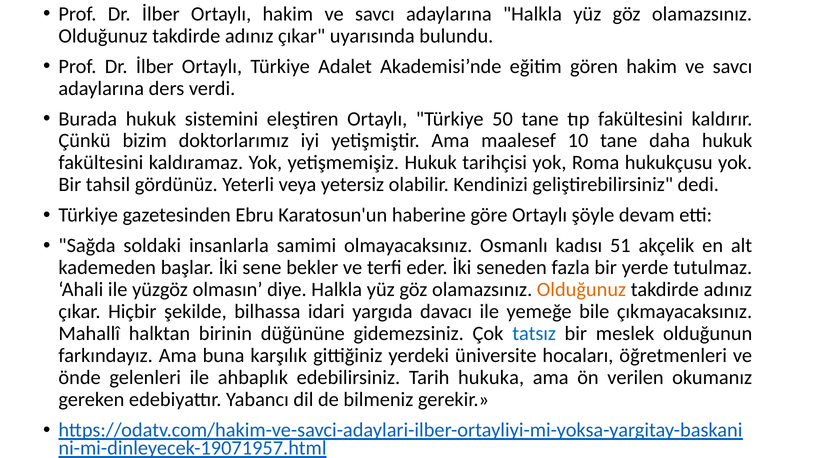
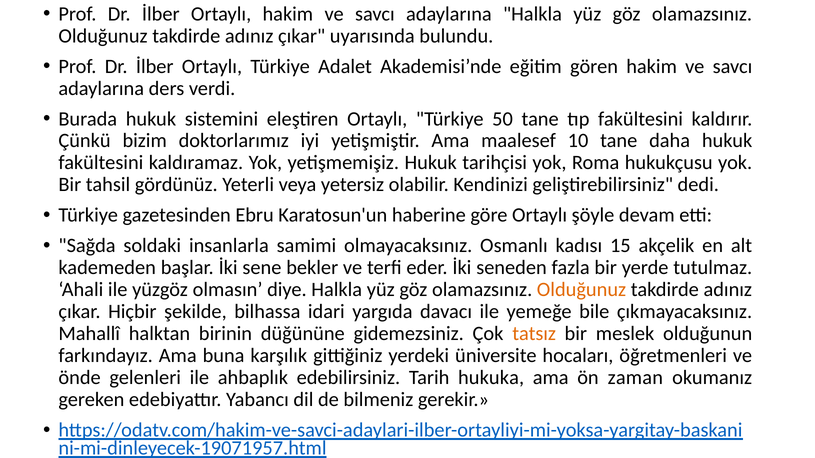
51: 51 -> 15 (620, 246)
tatsız colour: blue -> orange (534, 334)
verilen: verilen -> zaman (635, 378)
